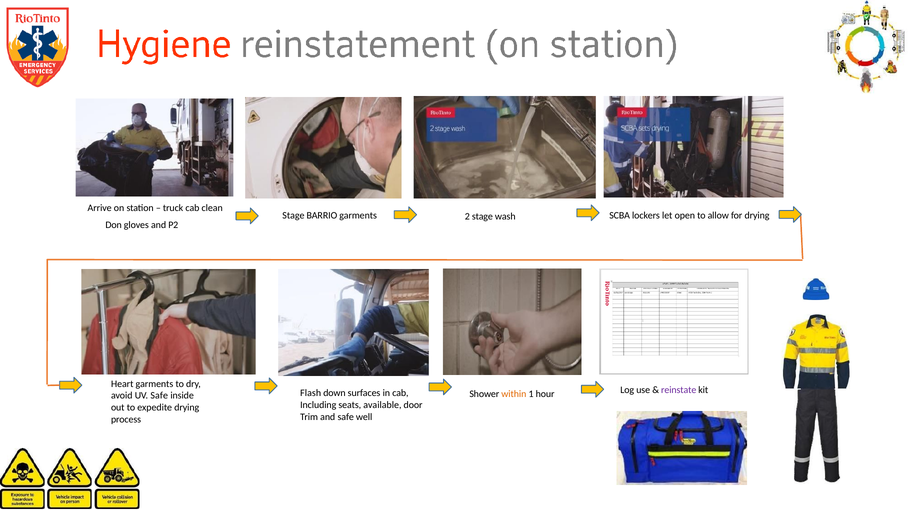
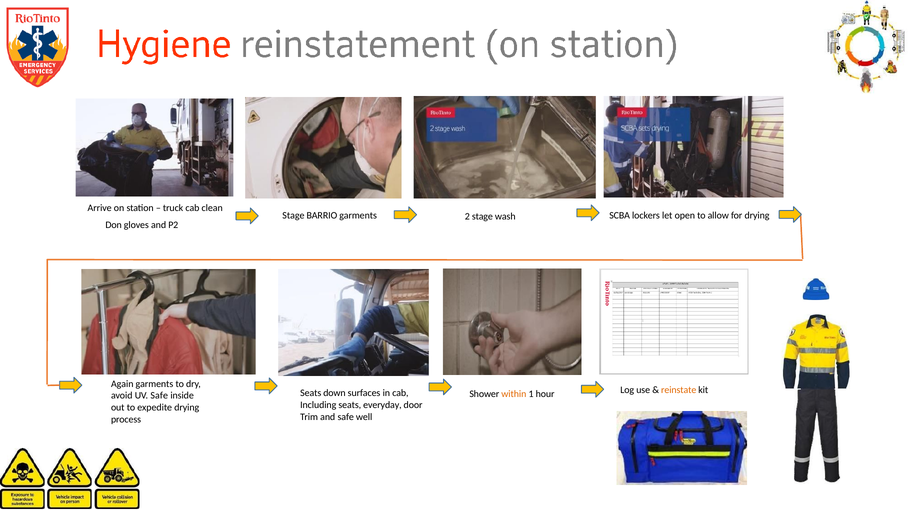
Heart: Heart -> Again (122, 384)
reinstate colour: purple -> orange (679, 390)
Flash: Flash -> Seats (311, 394)
available: available -> everyday (382, 406)
